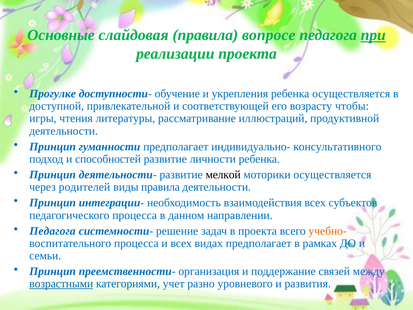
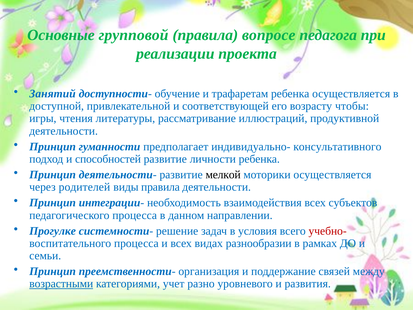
слайдовая: слайдовая -> групповой (134, 35)
при underline: present -> none (373, 35)
Прогулке: Прогулке -> Занятий (53, 94)
укрепления: укрепления -> трафаретам (240, 94)
Педагога: Педагога -> Прогулке (53, 231)
в проекта: проекта -> условия (258, 231)
учебно- colour: orange -> red (328, 231)
видах предполагает: предполагает -> разнообразии (259, 243)
